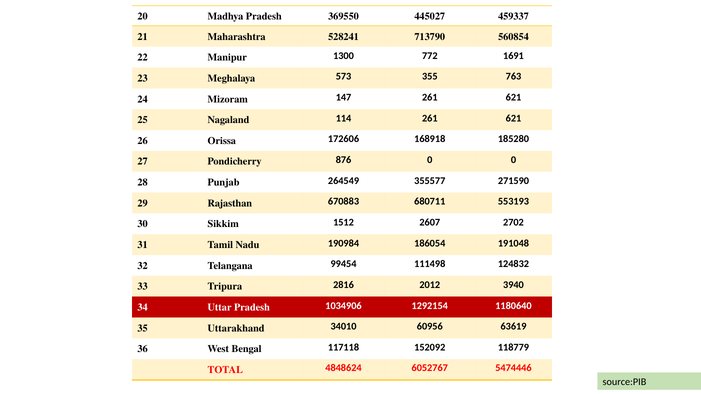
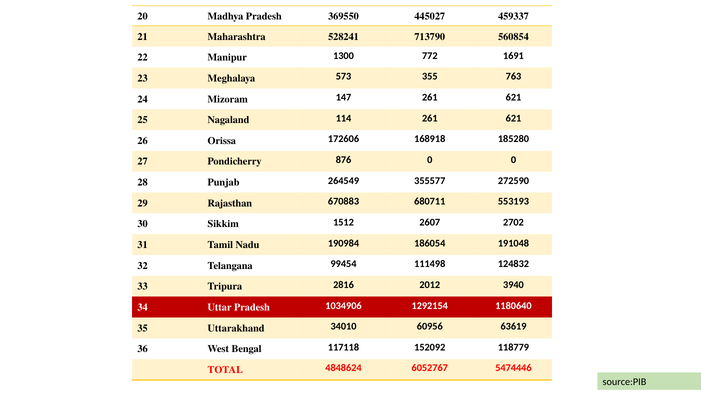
271590: 271590 -> 272590 (513, 181)
